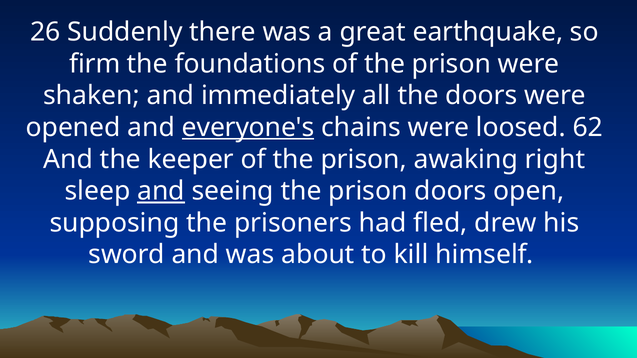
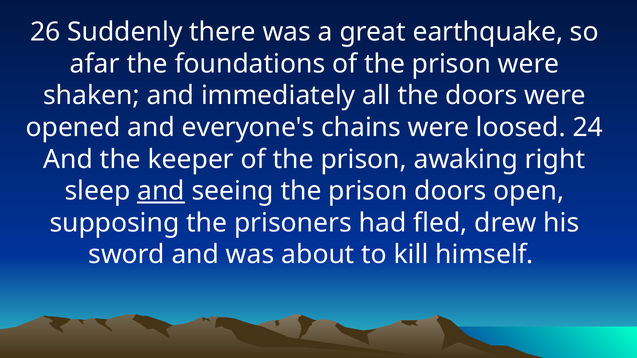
firm: firm -> afar (95, 64)
everyone's underline: present -> none (248, 128)
62: 62 -> 24 (588, 128)
